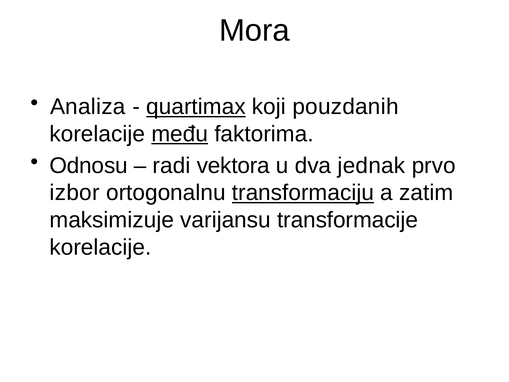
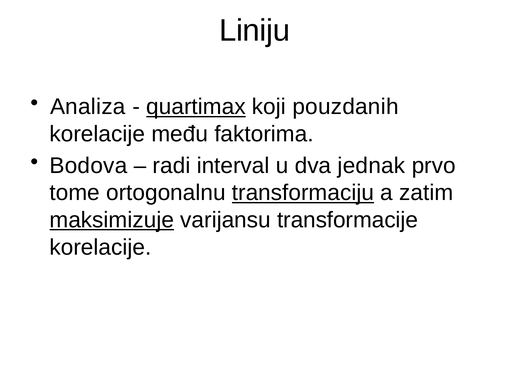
Mora: Mora -> Liniju (255, 31)
među underline: present -> none (180, 134)
Odnosu: Odnosu -> Bodova (88, 166)
vektora: vektora -> interval (233, 166)
izbor: izbor -> tome (75, 193)
maksimizuje underline: none -> present (112, 220)
